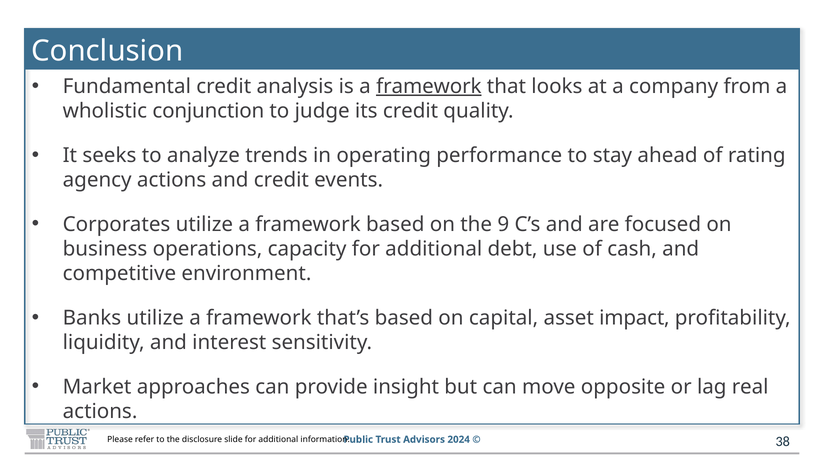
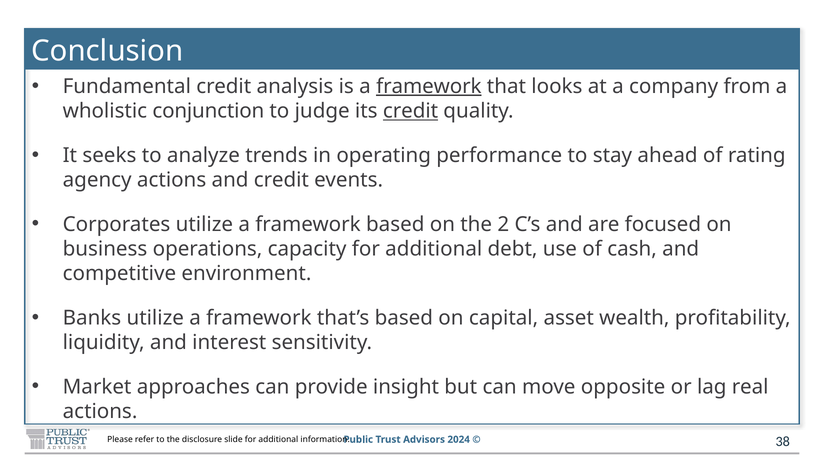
credit underline: none -> present (411, 111)
9: 9 -> 2 (503, 225)
impact: impact -> wealth (634, 318)
